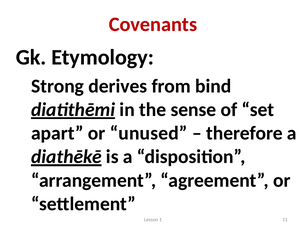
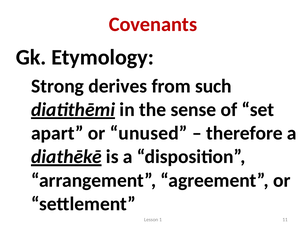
bind: bind -> such (213, 86)
